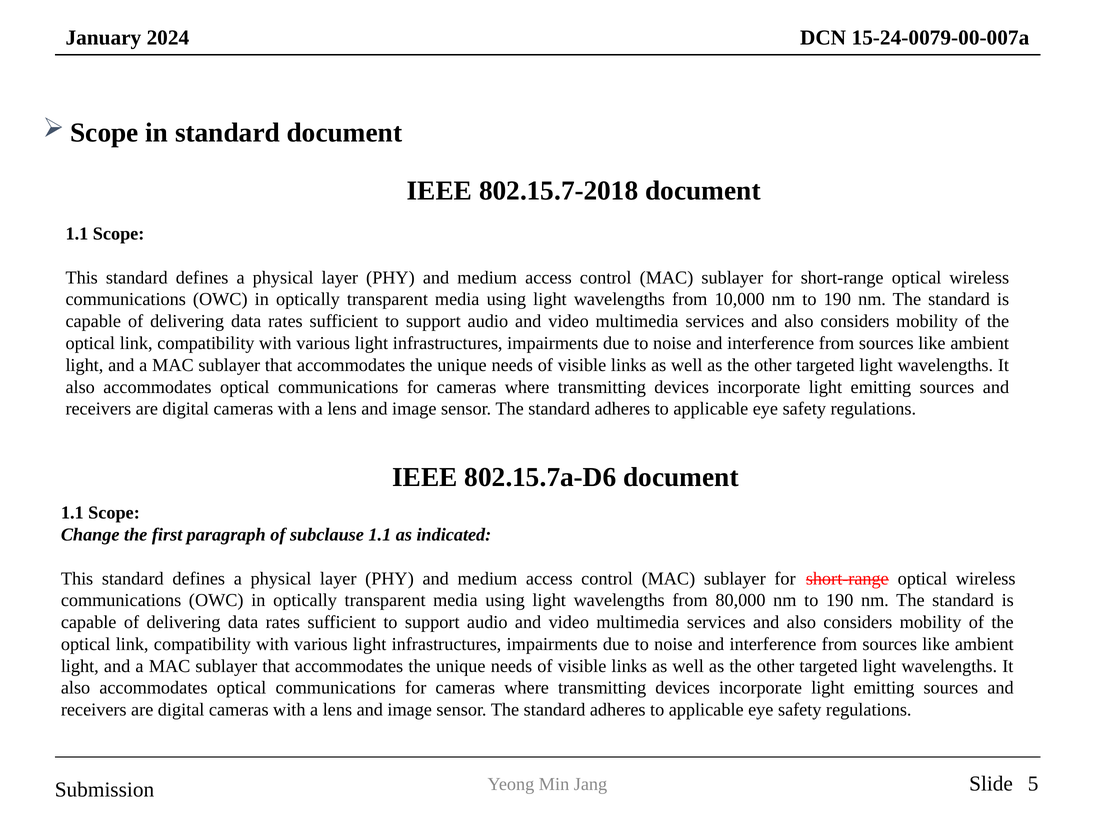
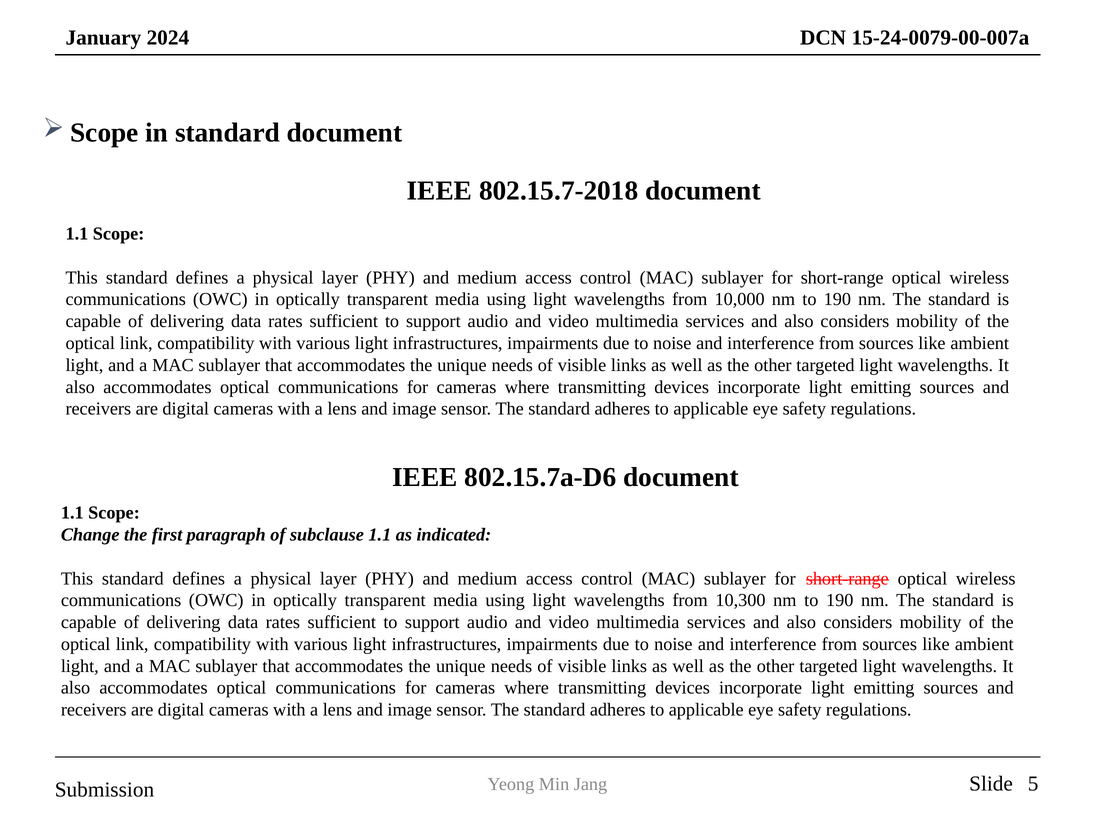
80,000: 80,000 -> 10,300 (740, 601)
